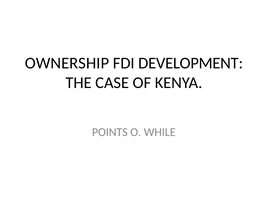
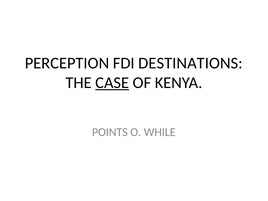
OWNERSHIP: OWNERSHIP -> PERCEPTION (67, 63)
DEVELOPMENT: DEVELOPMENT -> DESTINATIONS (191, 63)
CASE underline: none -> present (112, 83)
